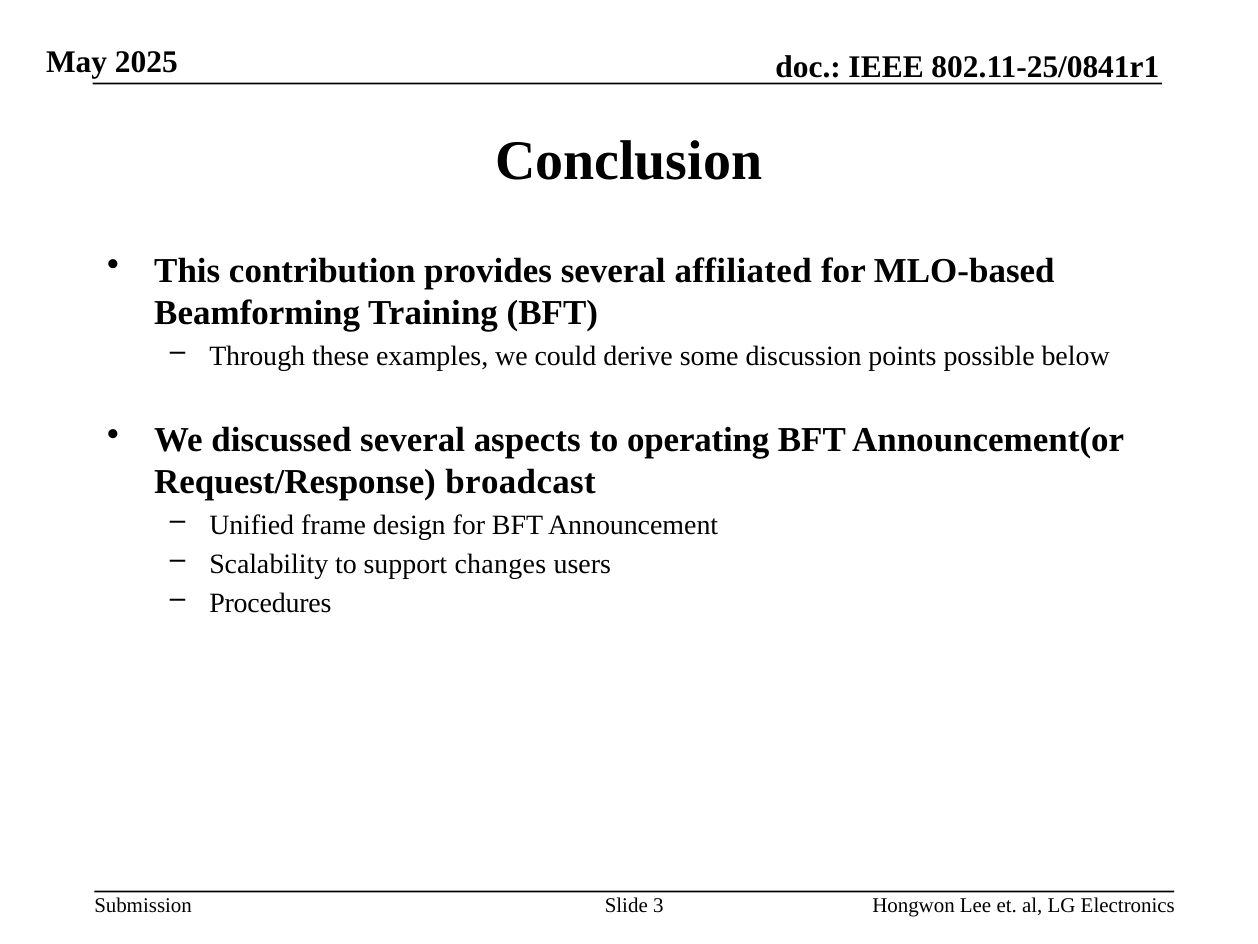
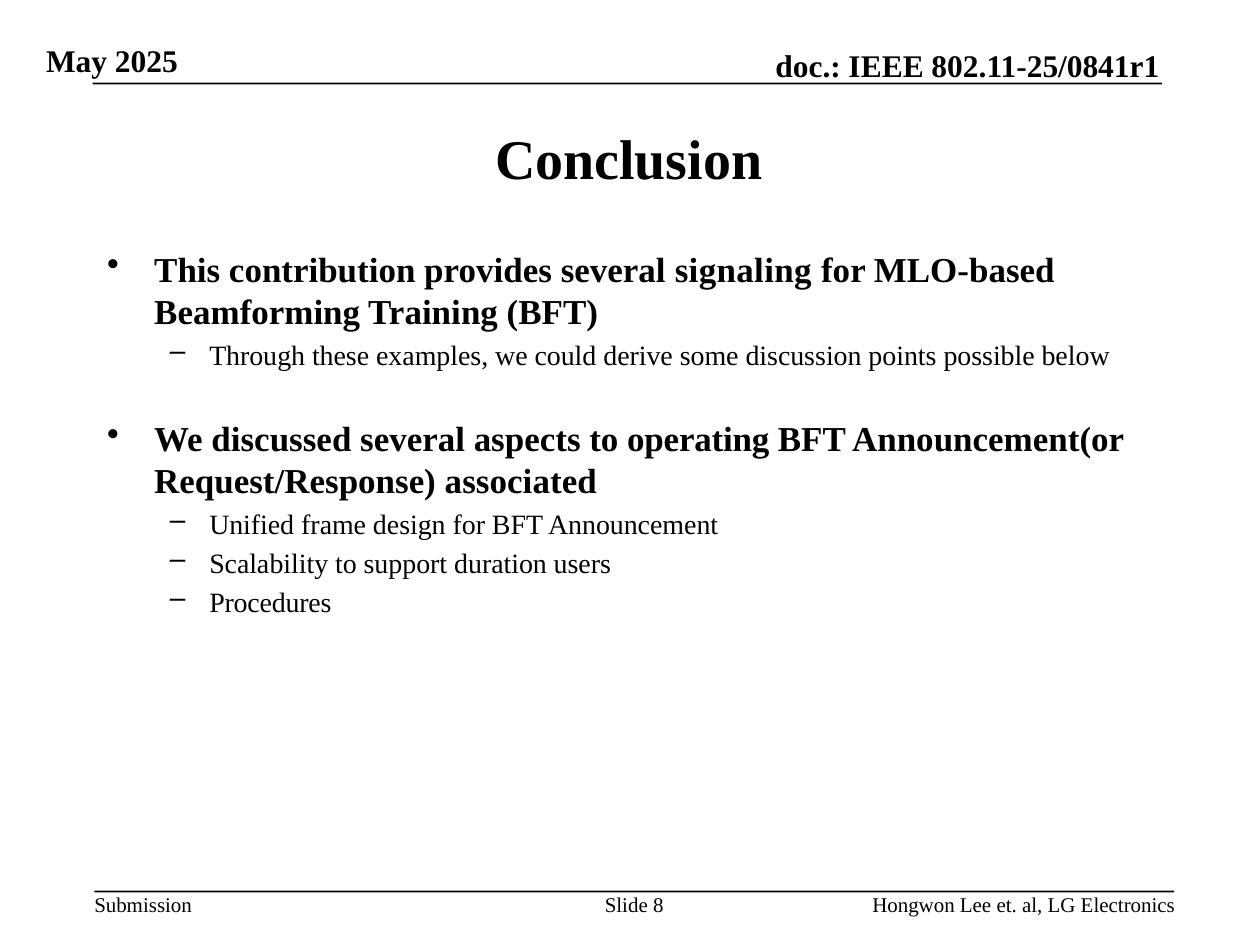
affiliated: affiliated -> signaling (743, 271)
broadcast: broadcast -> associated (521, 482)
changes: changes -> duration (501, 564)
3: 3 -> 8 (658, 905)
